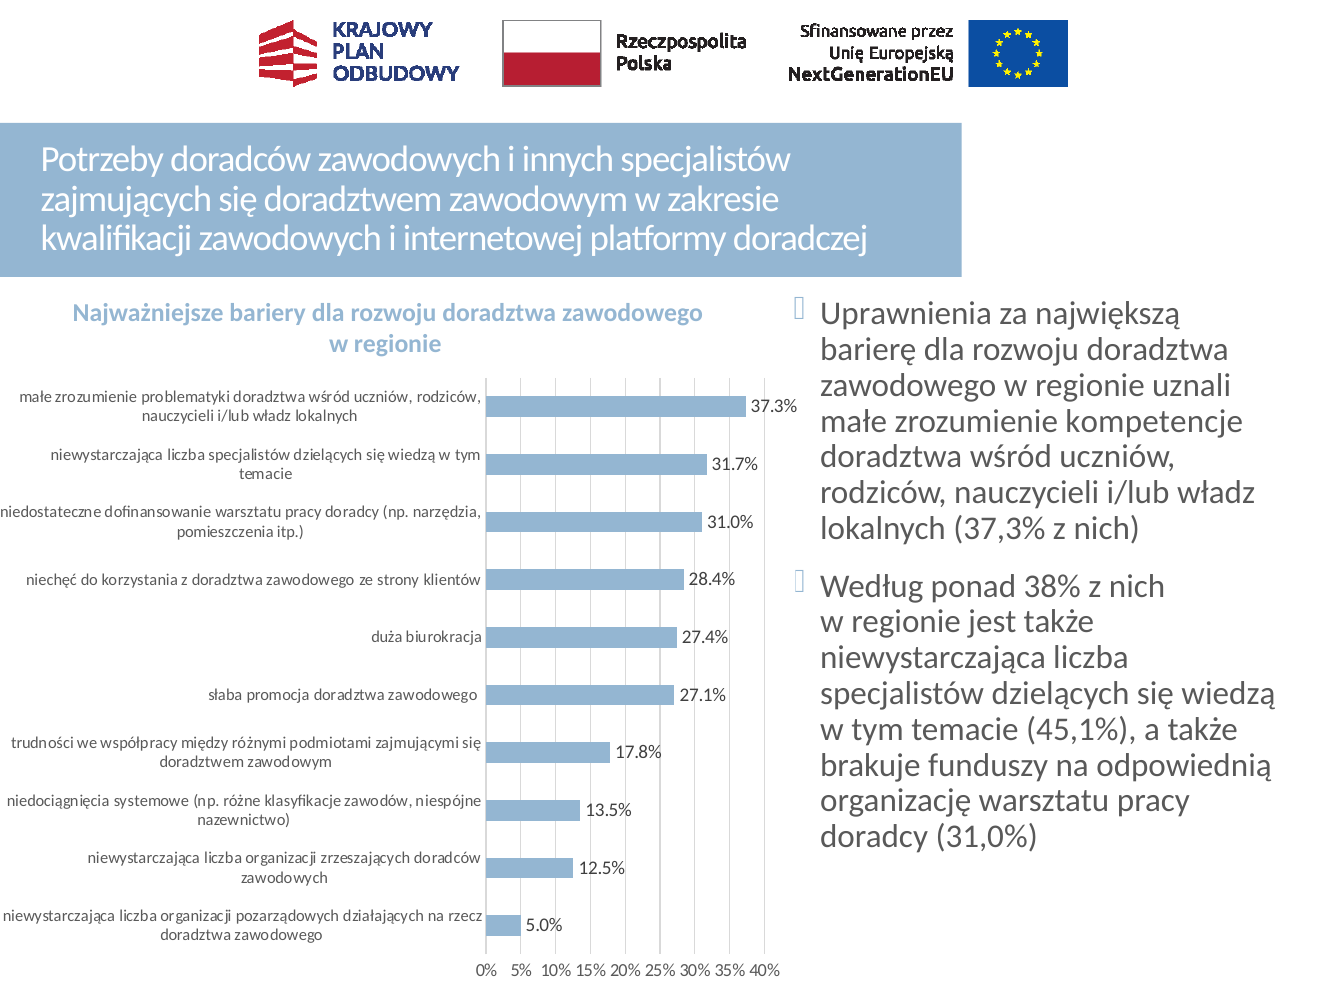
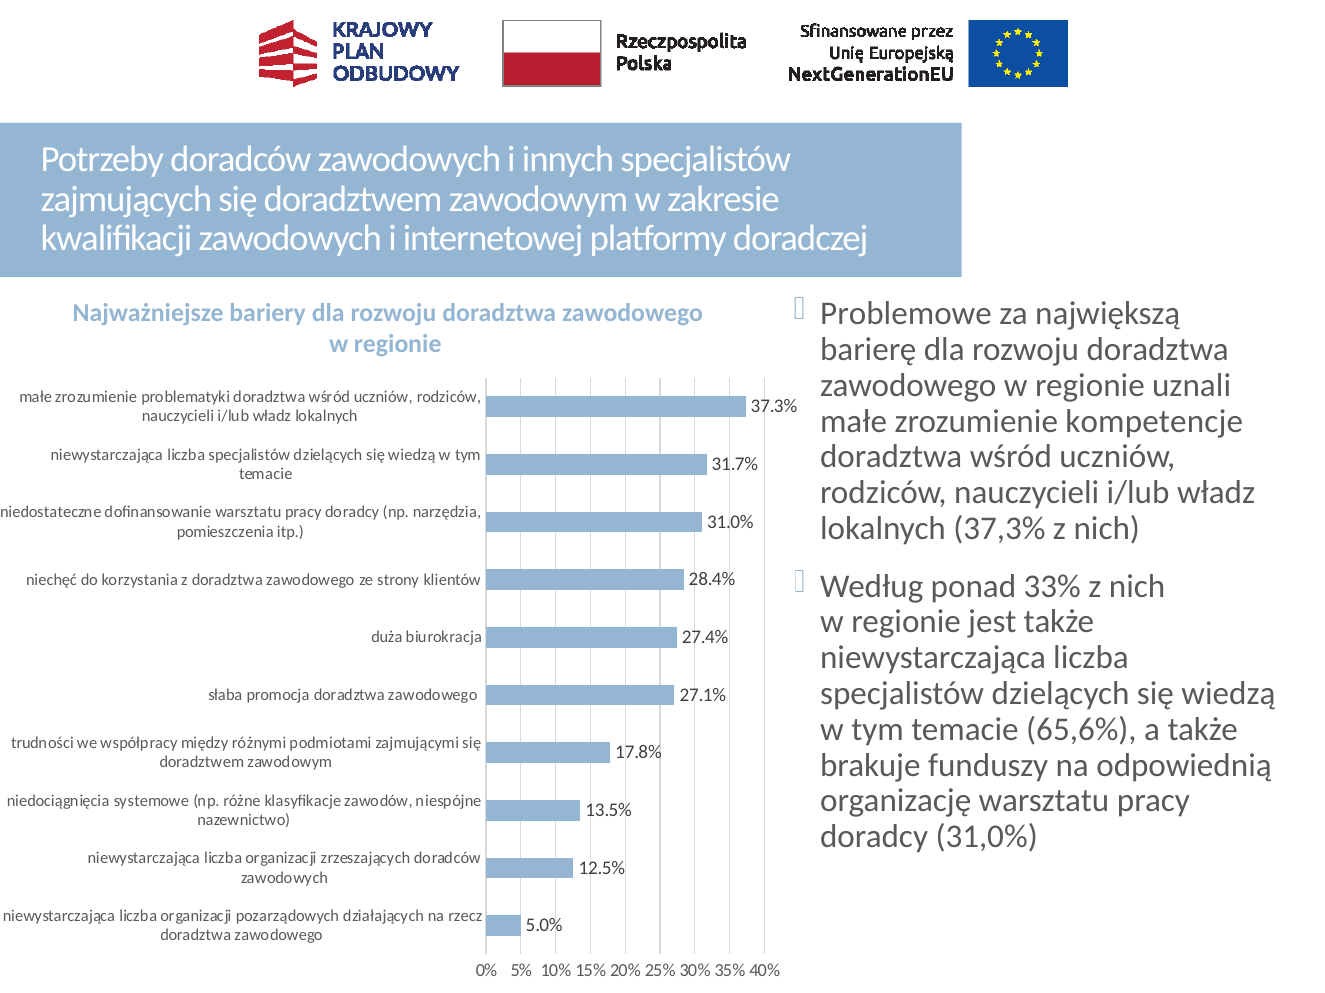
Uprawnienia: Uprawnienia -> Problemowe (906, 314)
38%: 38% -> 33% (1052, 587)
45,1%: 45,1% -> 65,6% (1081, 730)
